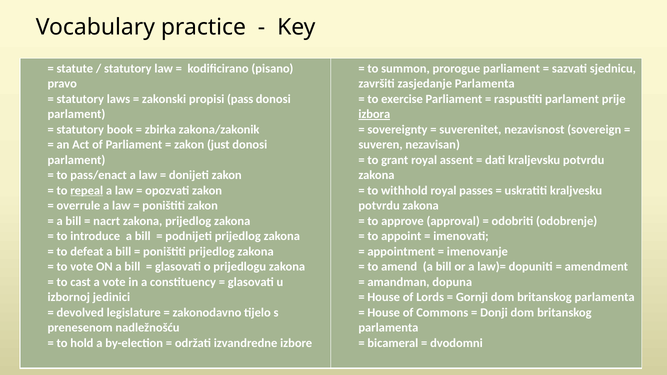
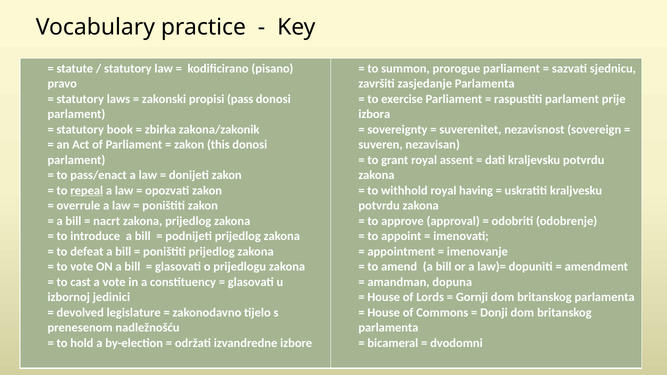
izbora underline: present -> none (374, 114)
just: just -> this (218, 145)
passes: passes -> having (476, 191)
